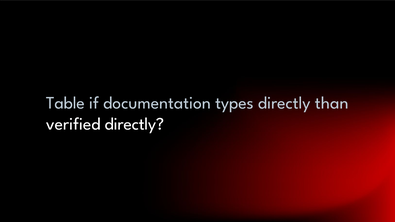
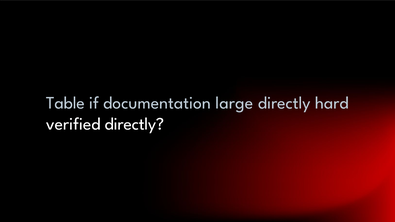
types: types -> large (234, 103)
than: than -> hard (332, 103)
